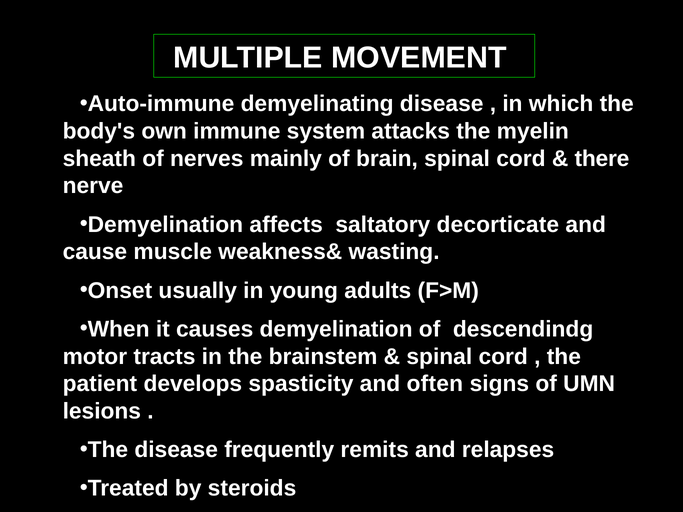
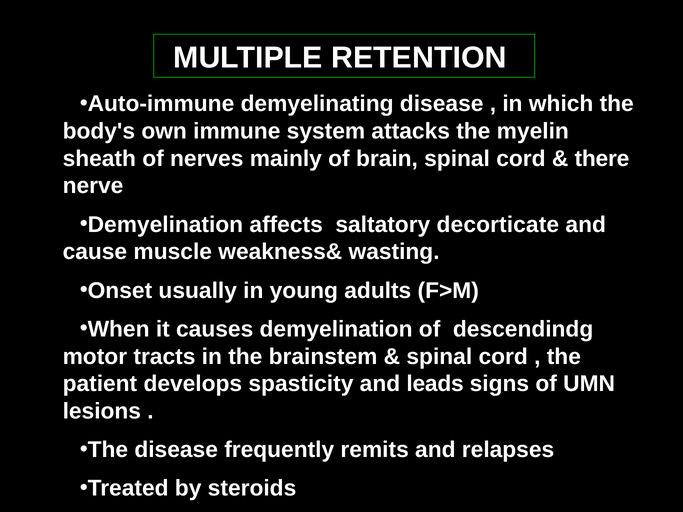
MOVEMENT: MOVEMENT -> RETENTION (419, 58)
often: often -> leads (435, 384)
